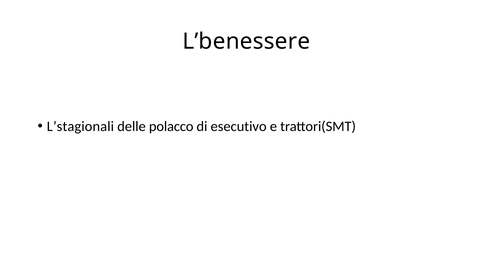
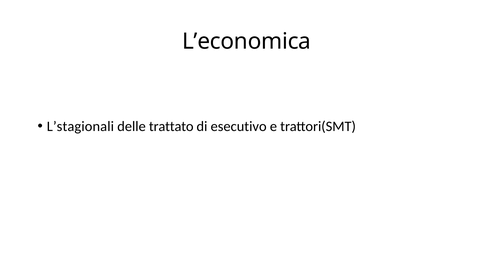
L’benessere: L’benessere -> L’economica (247, 41)
polacco: polacco -> trattato (171, 126)
